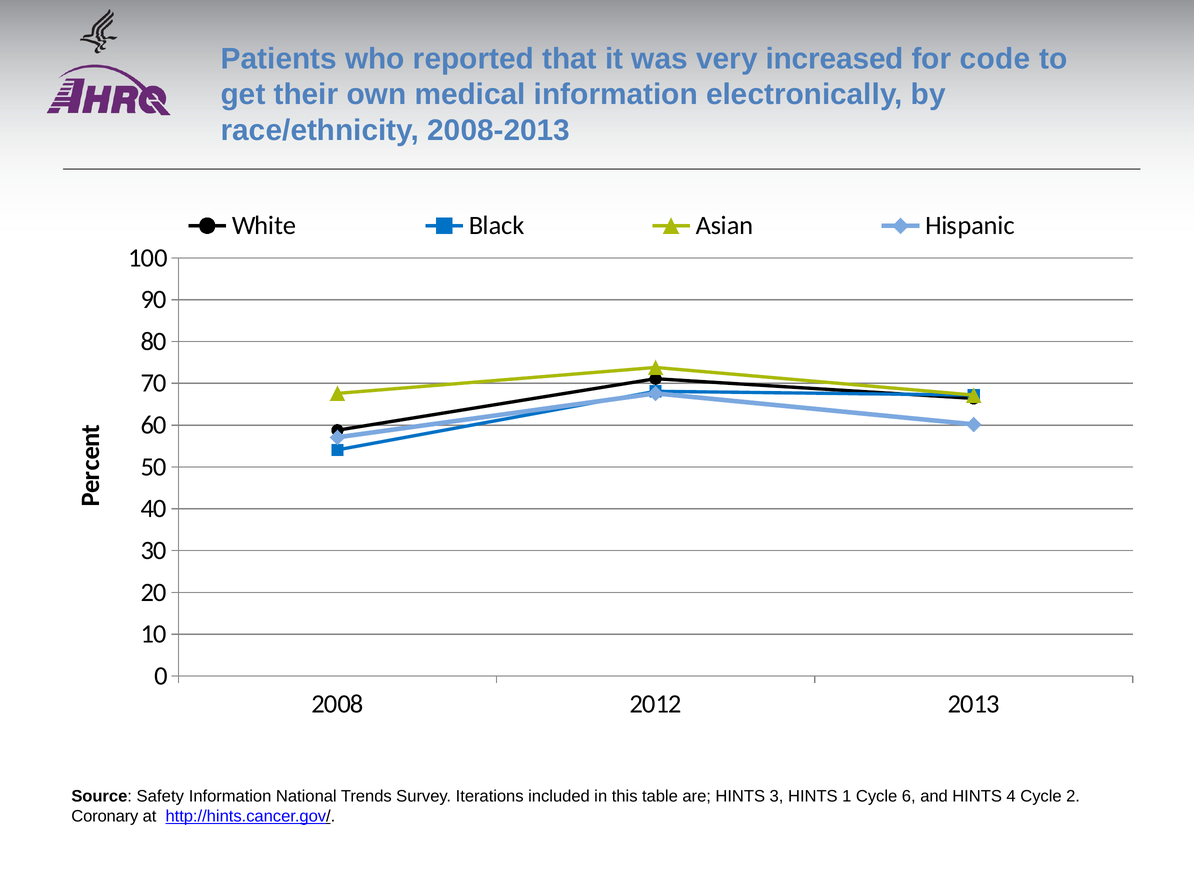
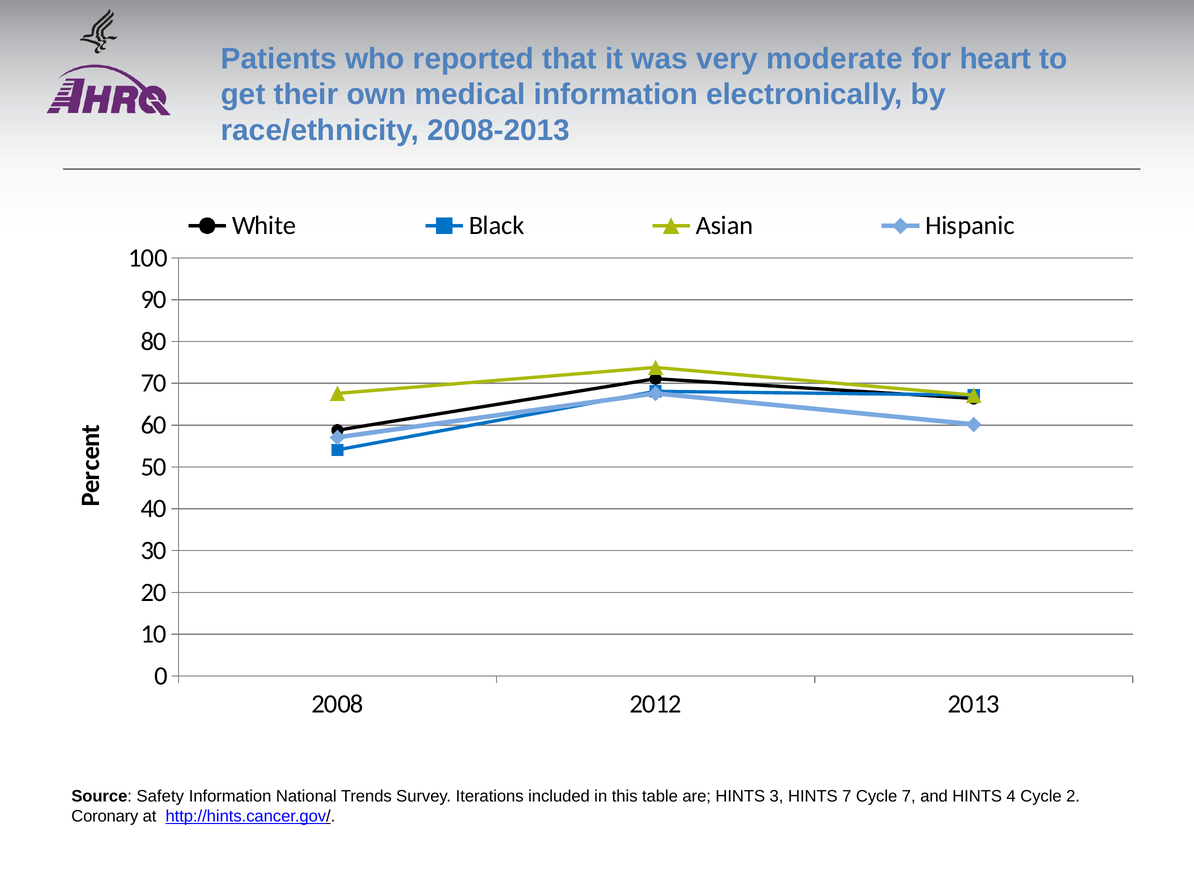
increased: increased -> moderate (835, 59)
code: code -> heart (995, 59)
HINTS 1: 1 -> 7 (847, 797)
Cycle 6: 6 -> 7 (909, 797)
